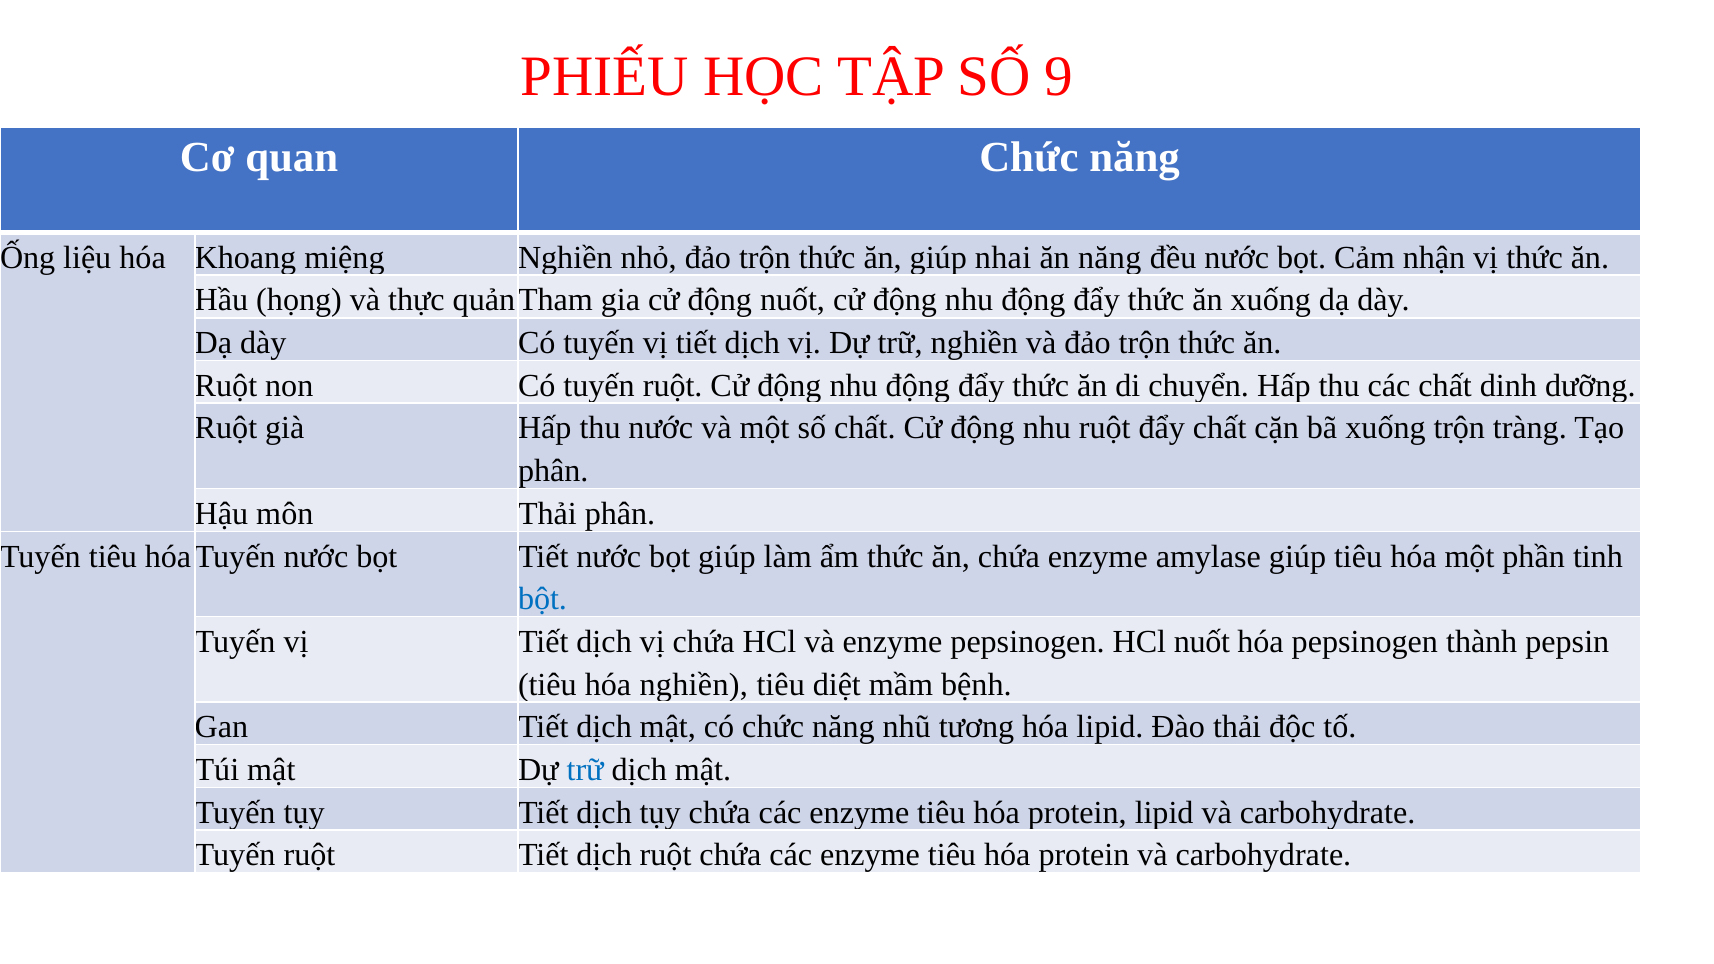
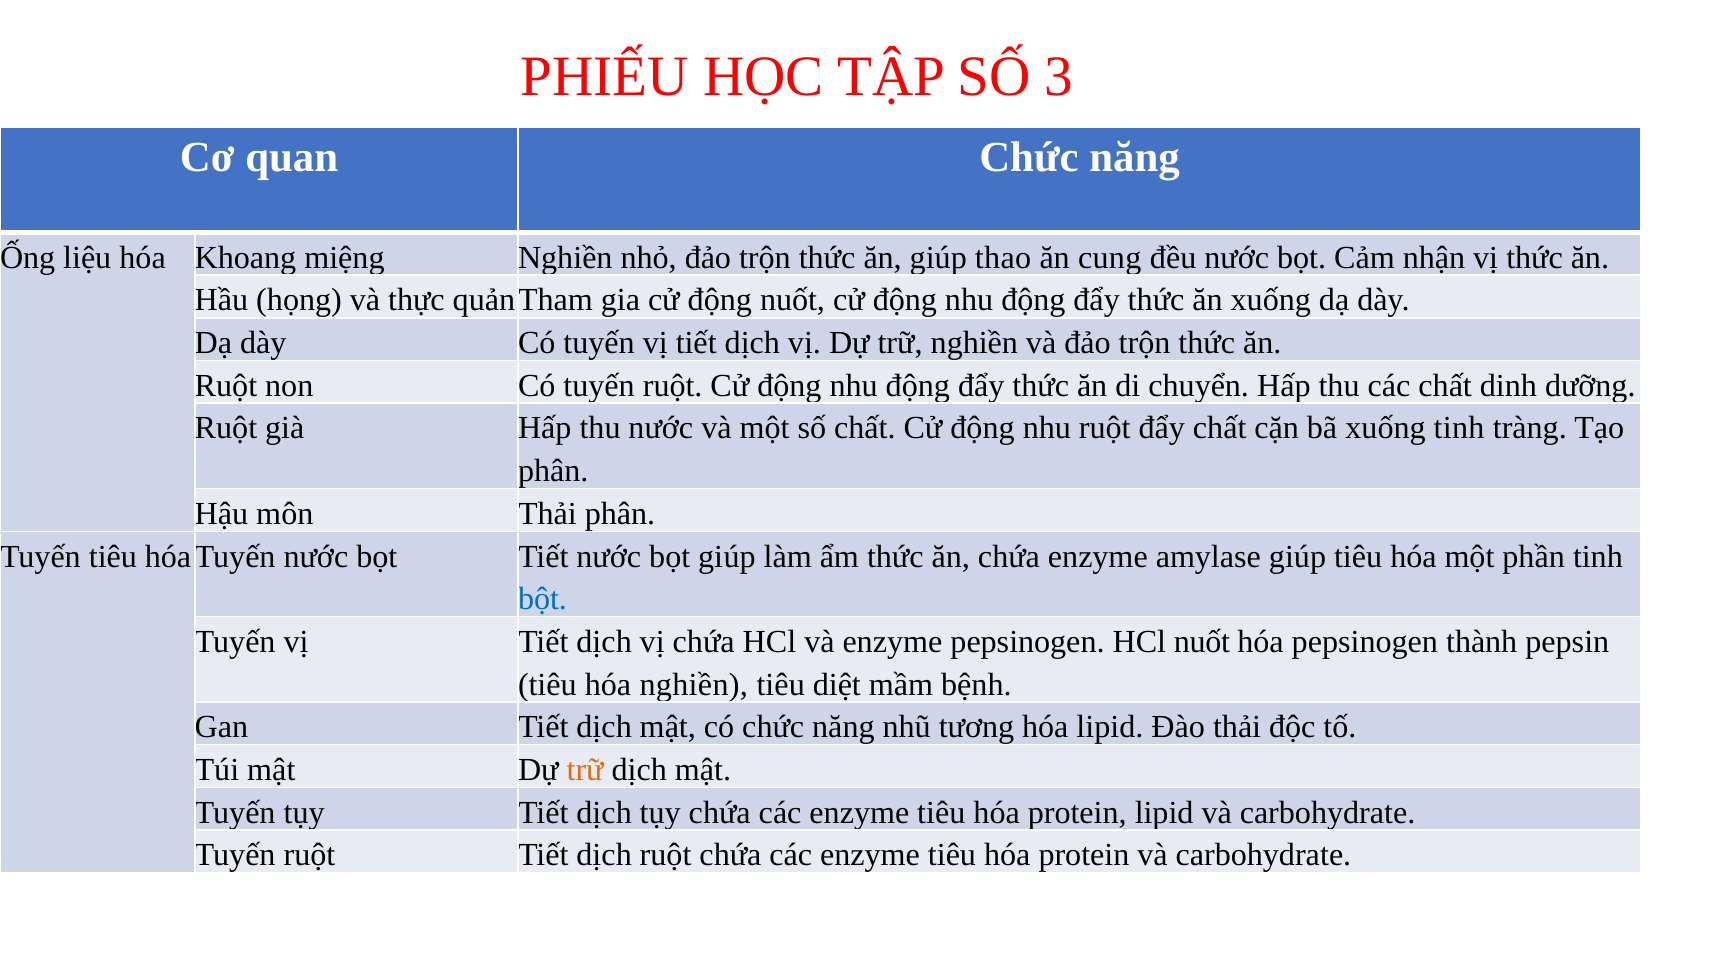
9: 9 -> 3 (1059, 77)
nhai: nhai -> thao (1003, 258)
ăn năng: năng -> cung (1110, 258)
xuống trộn: trộn -> tinh (1459, 428)
trữ colour: blue -> orange (585, 770)
